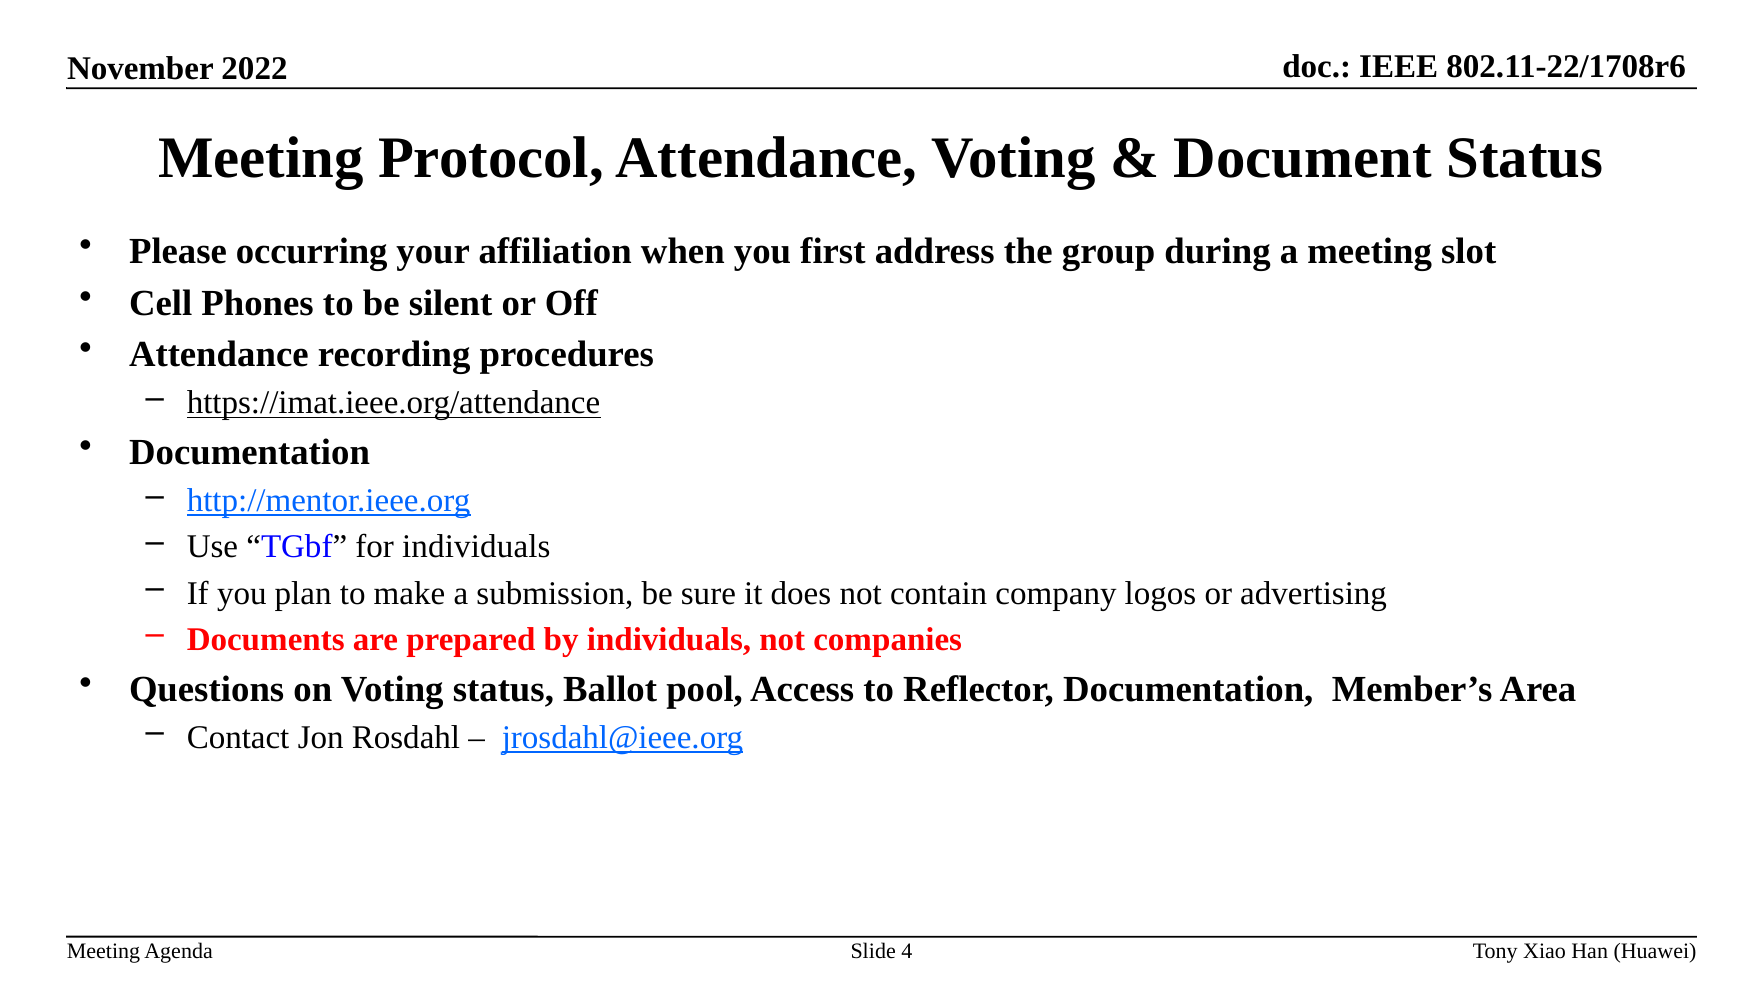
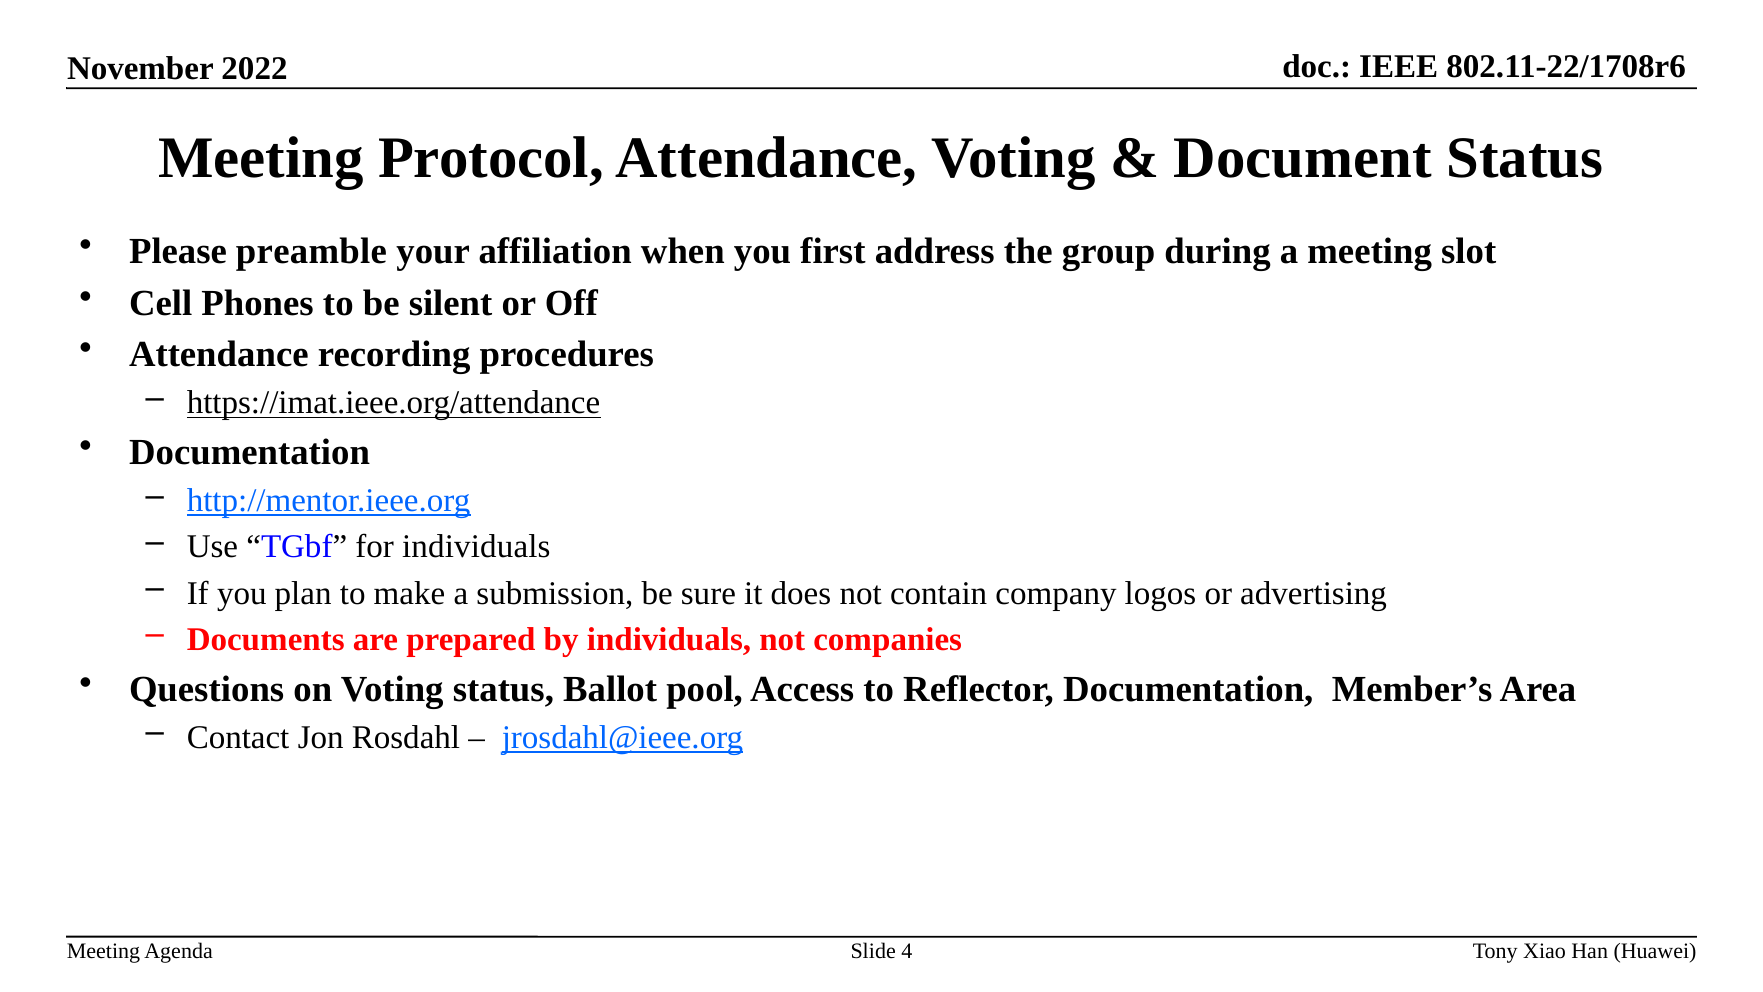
occurring: occurring -> preamble (311, 252)
